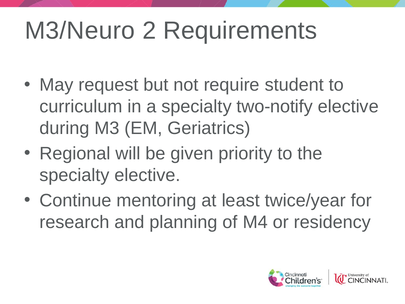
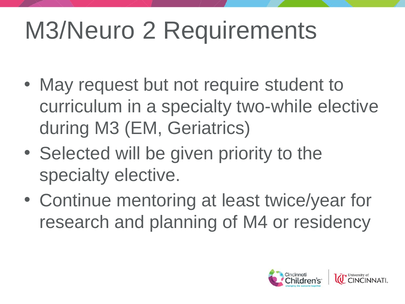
two-notify: two-notify -> two-while (275, 107)
Regional: Regional -> Selected (75, 153)
